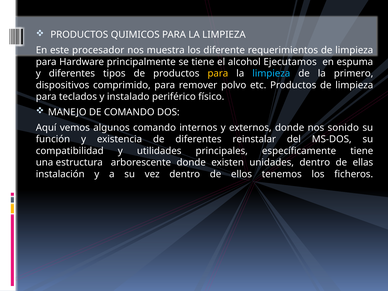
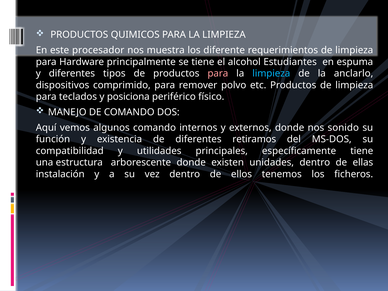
Ejecutamos: Ejecutamos -> Estudiantes (290, 62)
para colour: yellow -> pink (218, 73)
primero: primero -> anclarlo (354, 73)
instalado: instalado -> posiciona (128, 97)
reinstalar: reinstalar -> retiramos (254, 139)
